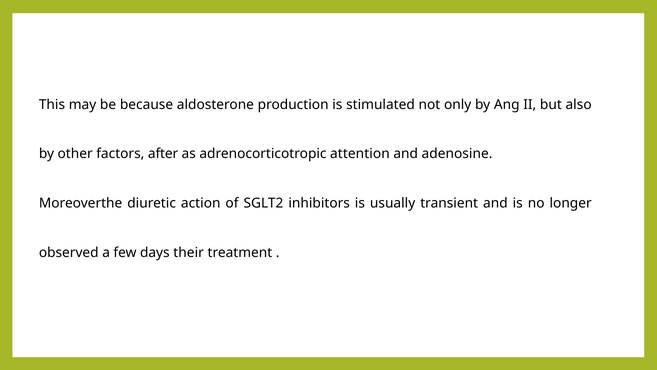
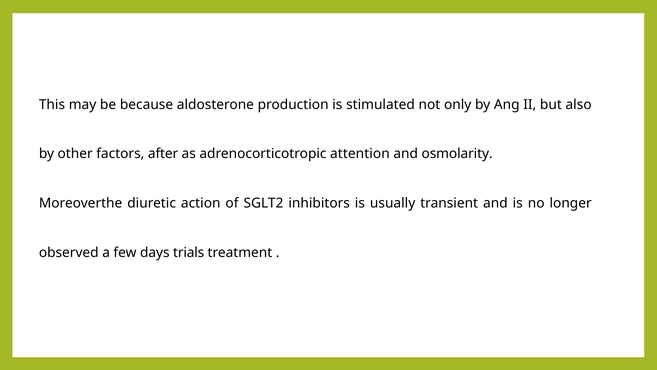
adenosine: adenosine -> osmolarity (457, 154)
their: their -> trials (189, 252)
